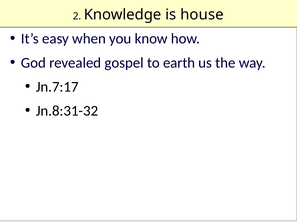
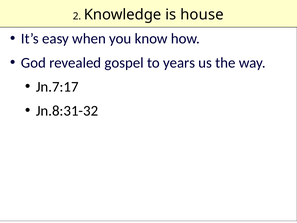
earth: earth -> years (179, 63)
